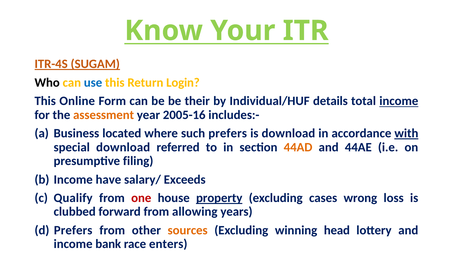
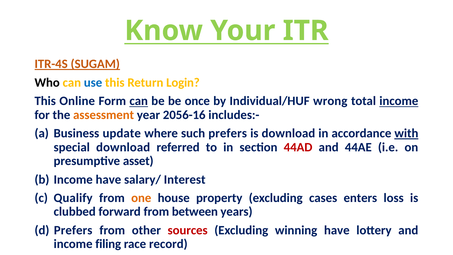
can underline: none -> present (139, 101)
their: their -> once (197, 101)
details: details -> wrong (330, 101)
2005-16: 2005-16 -> 2056-16 (184, 115)
located: located -> update (122, 133)
44AD colour: orange -> red (298, 147)
filing: filing -> asset (138, 161)
Exceeds: Exceeds -> Interest (185, 179)
one colour: red -> orange (141, 198)
property underline: present -> none (219, 198)
wrong: wrong -> enters (360, 198)
allowing: allowing -> between (195, 212)
sources colour: orange -> red (188, 230)
winning head: head -> have (337, 230)
bank: bank -> filing (108, 244)
enters: enters -> record (168, 244)
